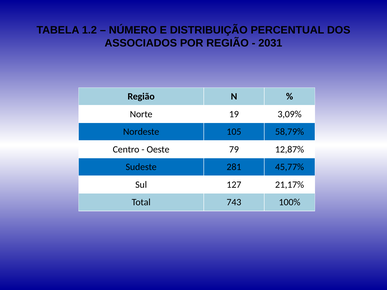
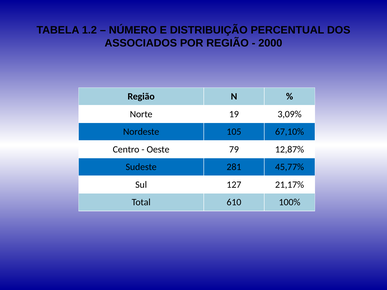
2031: 2031 -> 2000 (270, 43)
58,79%: 58,79% -> 67,10% (290, 132)
743: 743 -> 610 (234, 202)
